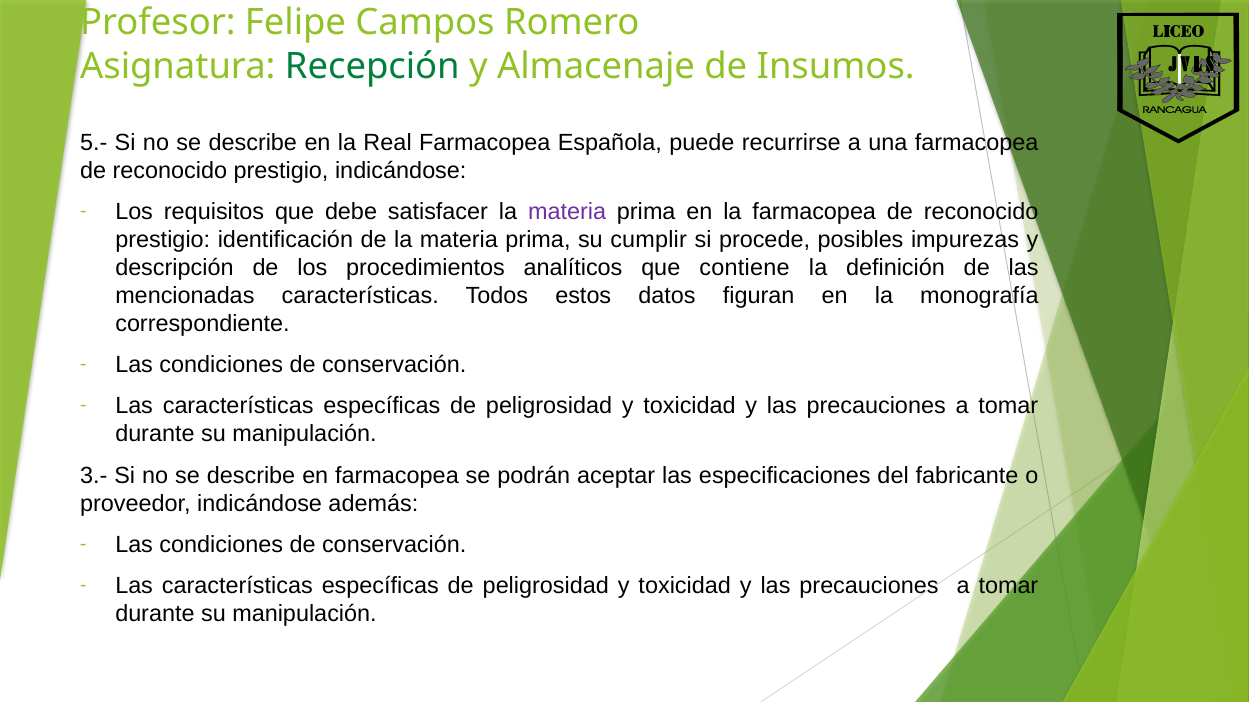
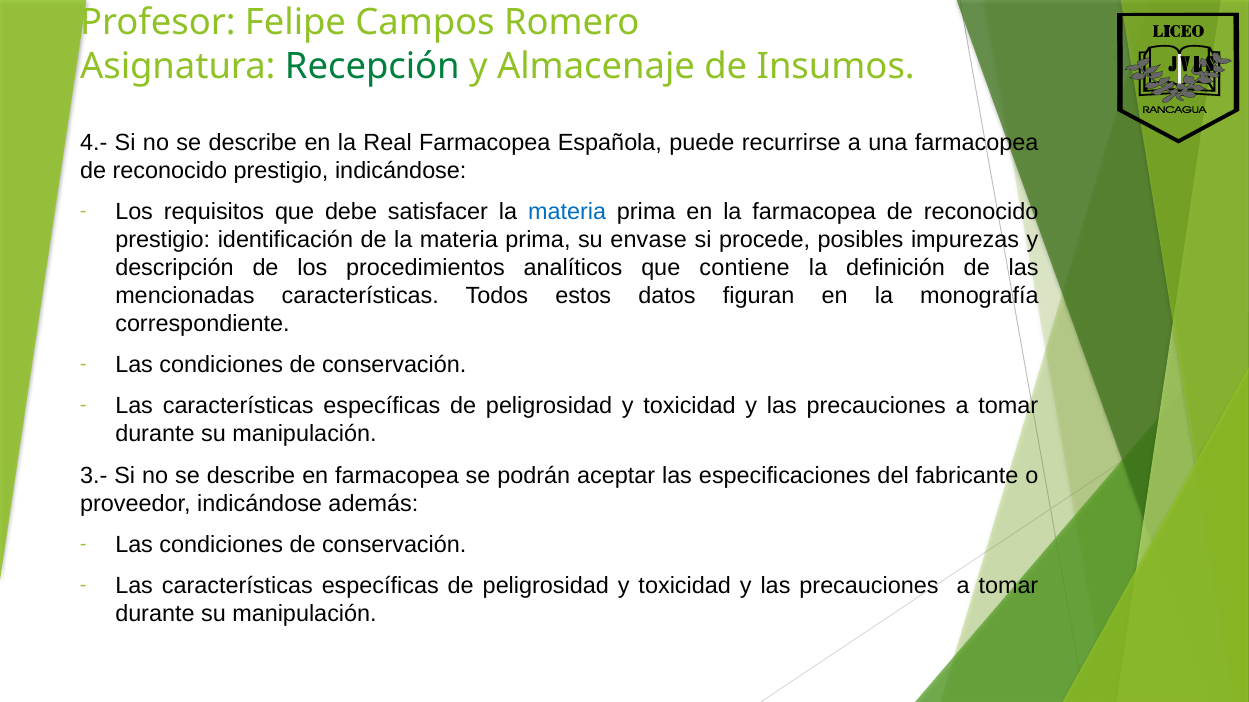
5.-: 5.- -> 4.- (94, 143)
materia colour: purple -> blue (567, 212)
cumplir: cumplir -> envase (649, 240)
